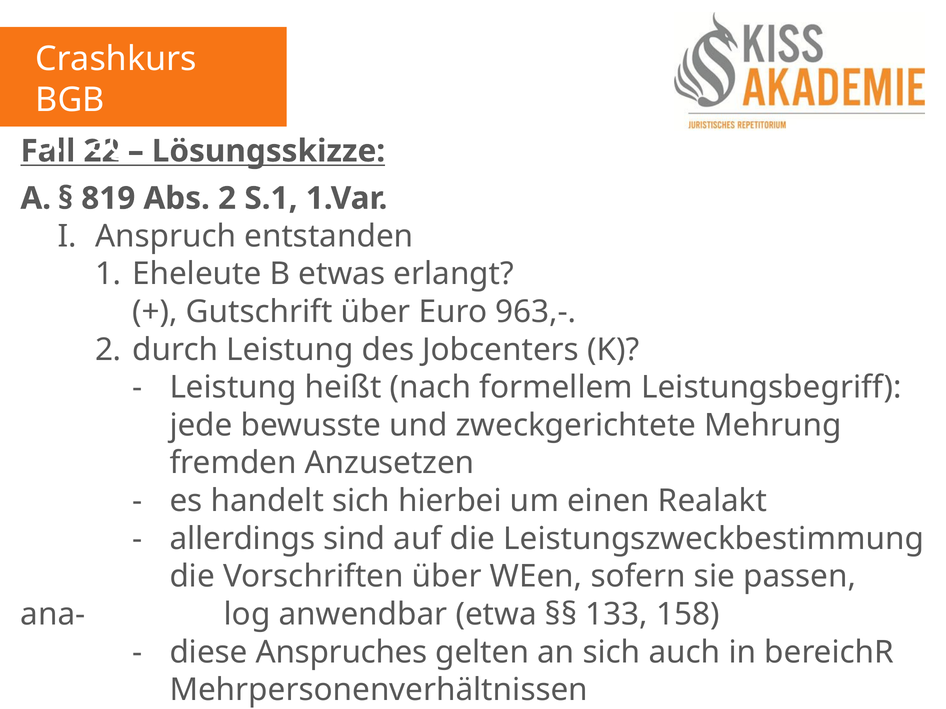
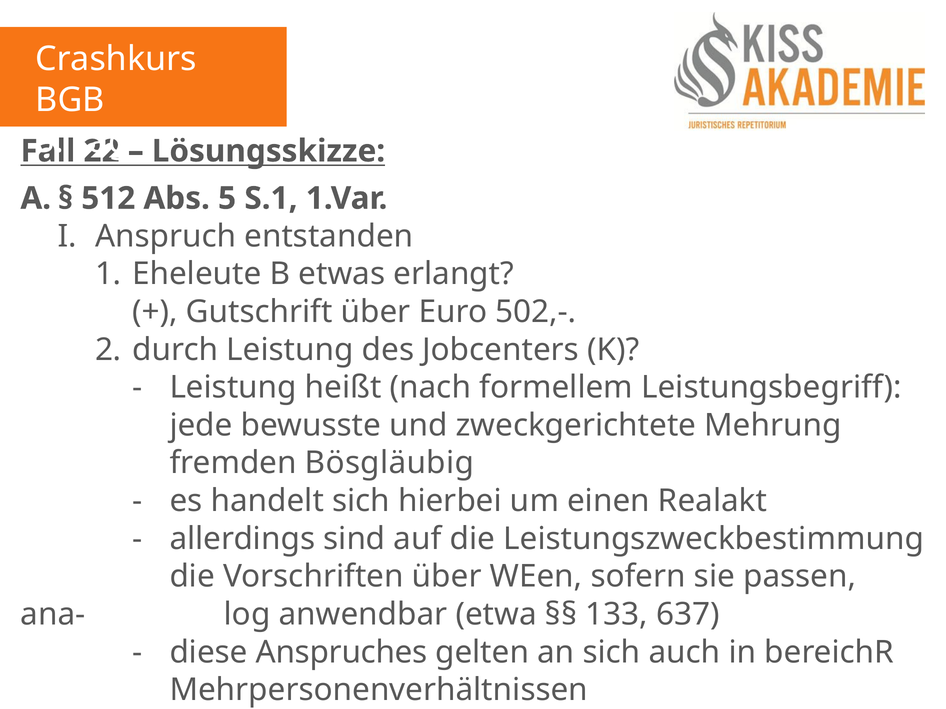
819: 819 -> 512 (108, 198)
Abs 2: 2 -> 5 (227, 198)
963,-: 963,- -> 502,- (536, 312)
Anzusetzen: Anzusetzen -> Bösgläubig (389, 463)
158: 158 -> 637 (688, 615)
